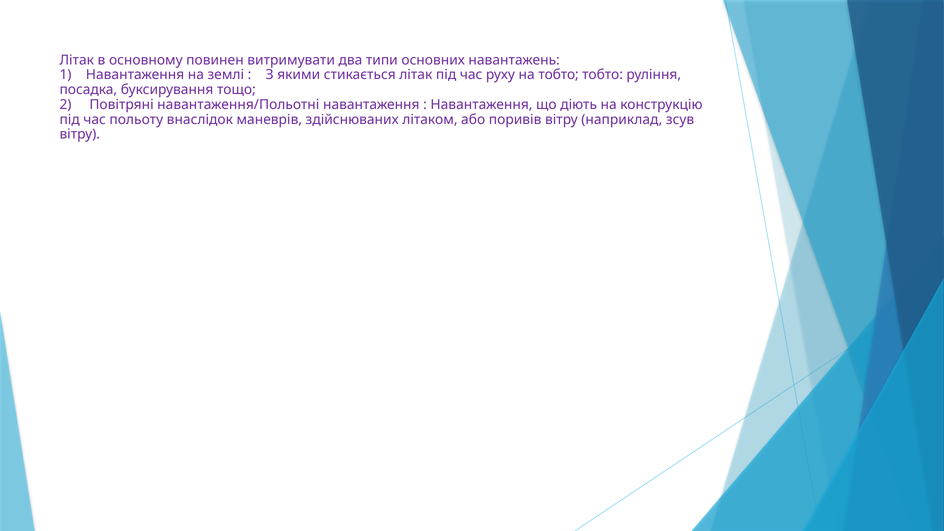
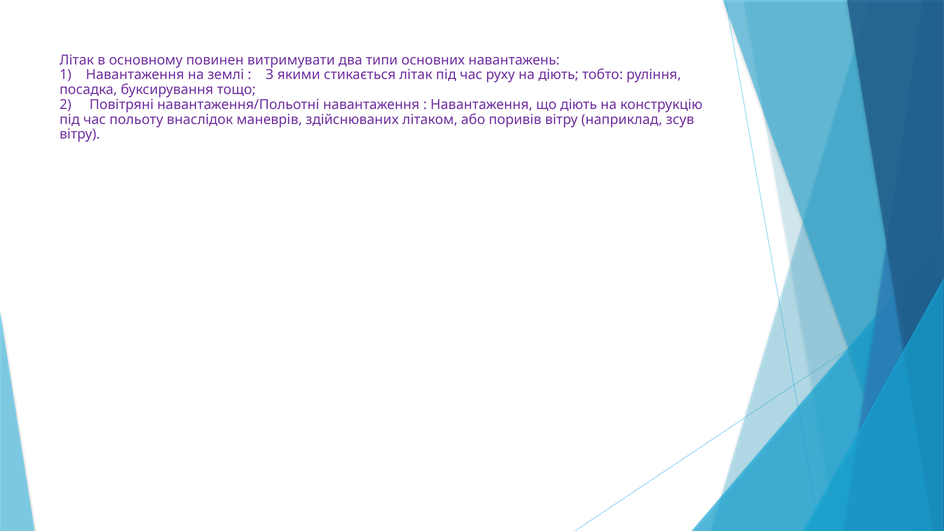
на тобто: тобто -> діють (559, 75)
